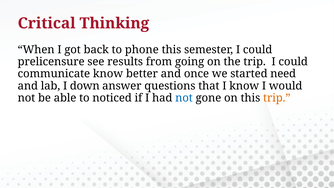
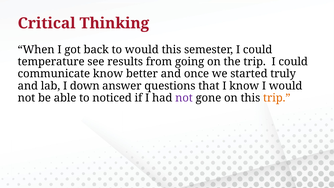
to phone: phone -> would (142, 50)
prelicensure: prelicensure -> temperature (51, 62)
need: need -> truly (283, 74)
not colour: blue -> purple (184, 98)
